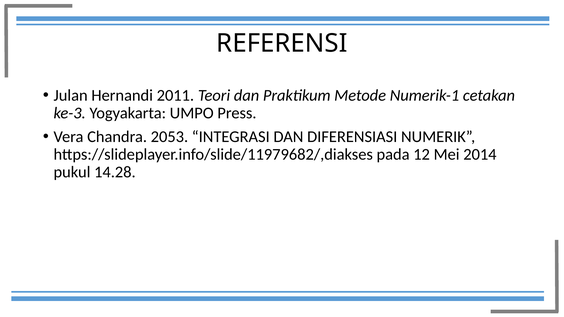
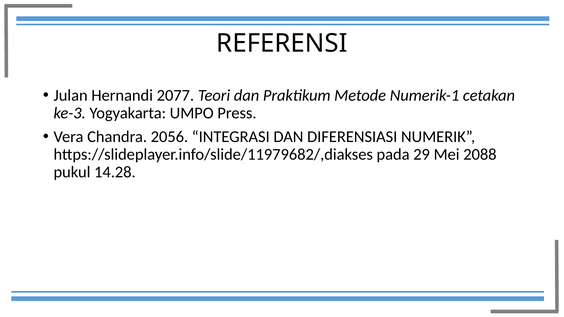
2011: 2011 -> 2077 (175, 95)
2053: 2053 -> 2056 (169, 137)
12: 12 -> 29 (422, 155)
2014: 2014 -> 2088 (480, 155)
